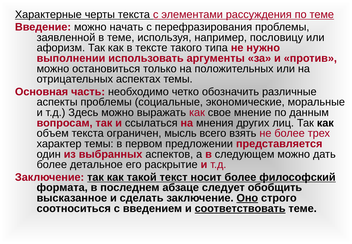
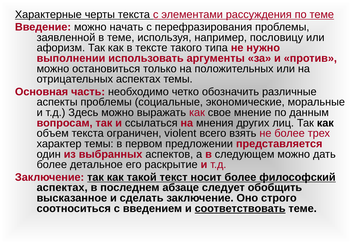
мысль: мысль -> violent (180, 133)
формата: формата -> аспектах (62, 187)
Оно underline: present -> none (247, 198)
